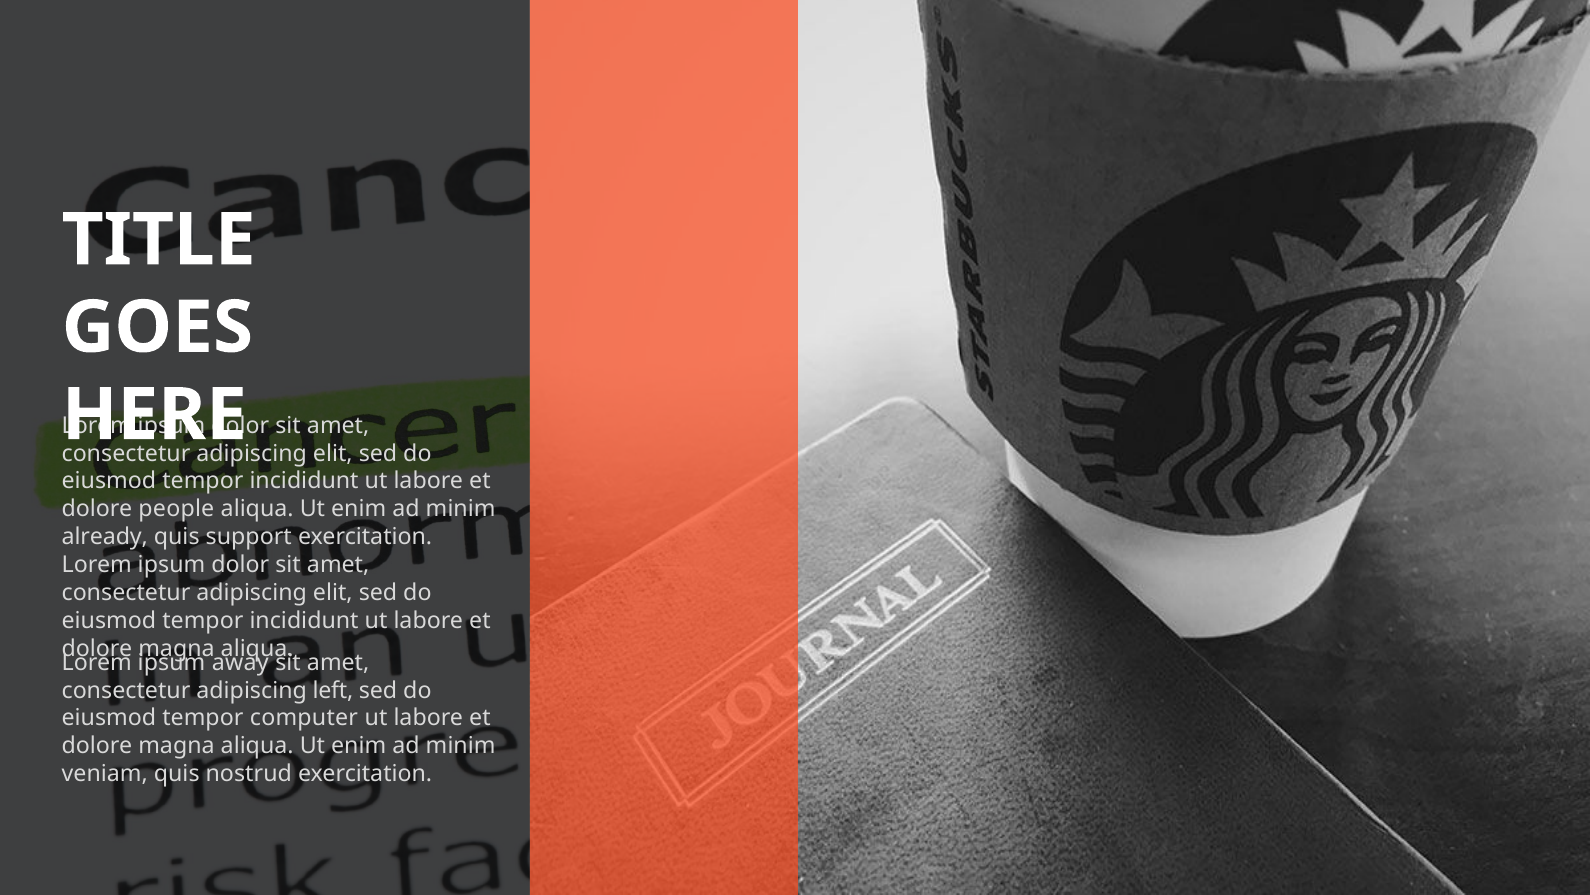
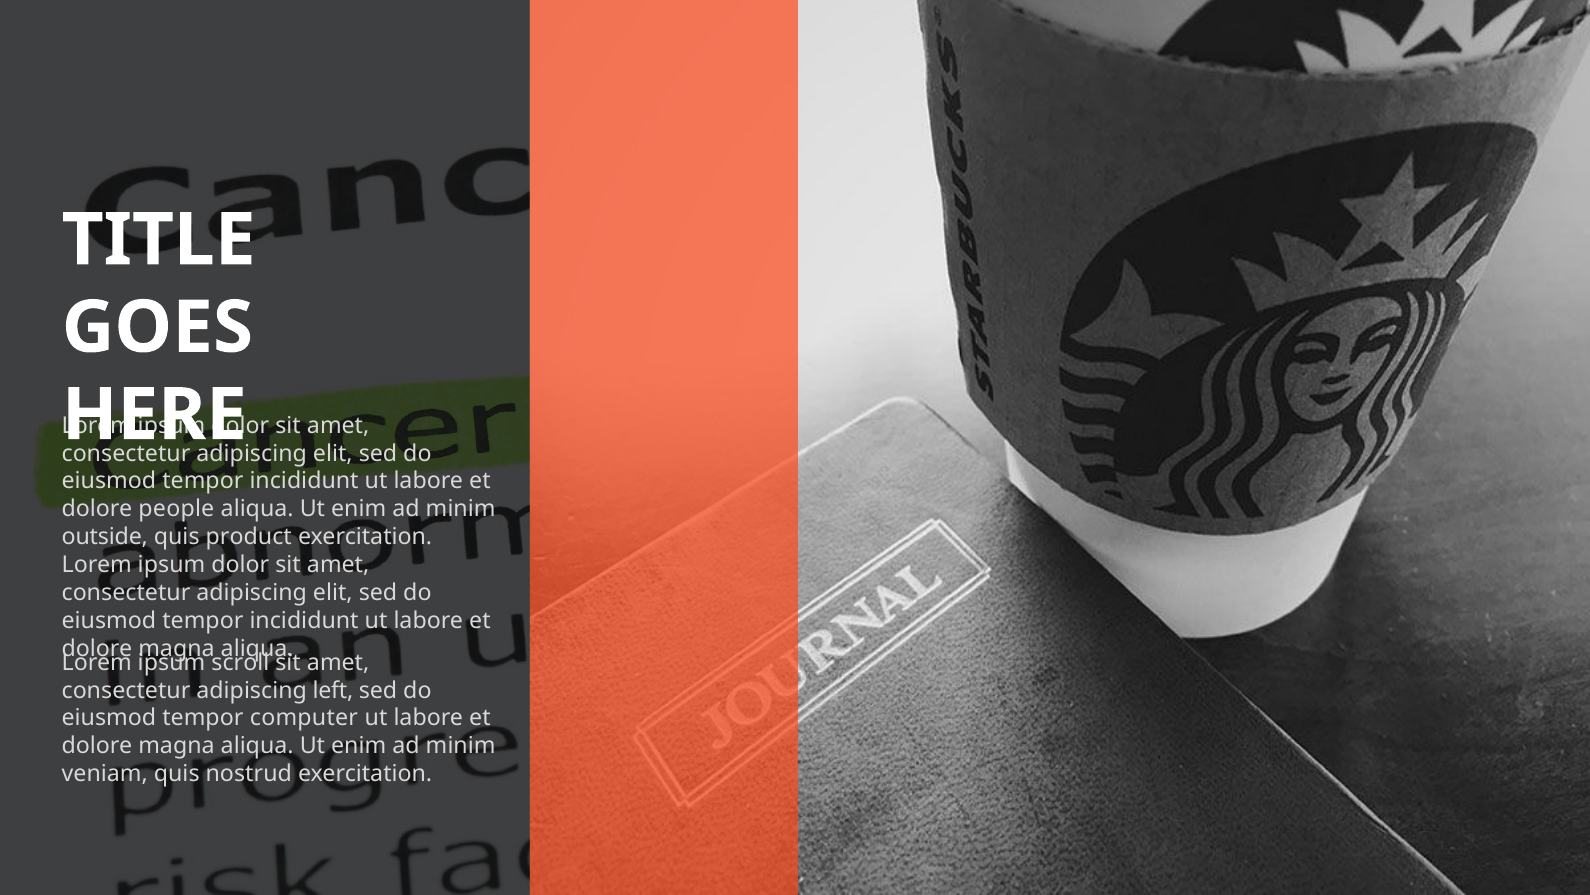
already: already -> outside (105, 537)
support: support -> product (249, 537)
away: away -> scroll (240, 662)
